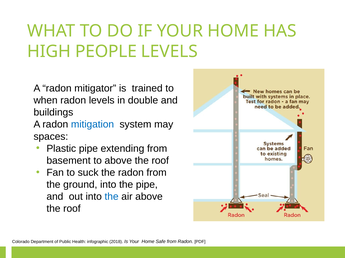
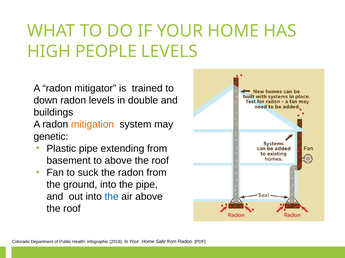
when: when -> down (46, 101)
mitigation colour: blue -> orange (92, 125)
spaces: spaces -> genetic (51, 137)
